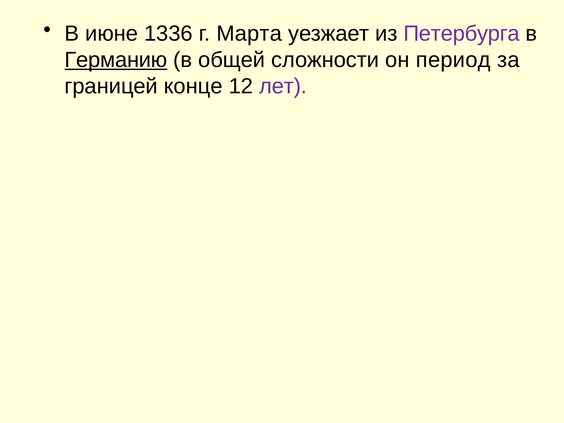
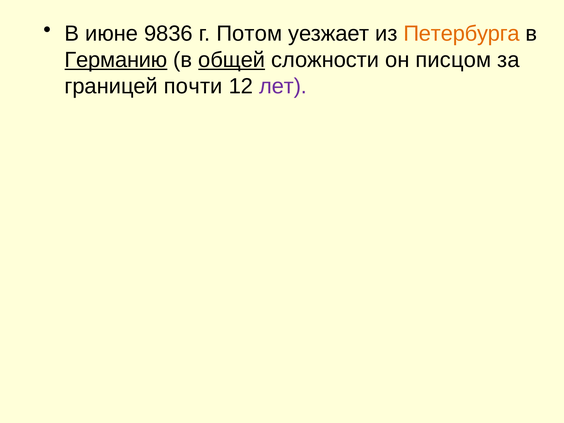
1336: 1336 -> 9836 (169, 34)
Марта: Марта -> Потом (249, 34)
Петербурга colour: purple -> orange (462, 34)
общей underline: none -> present (232, 60)
период: период -> писцом (453, 60)
конце: конце -> почти (193, 86)
